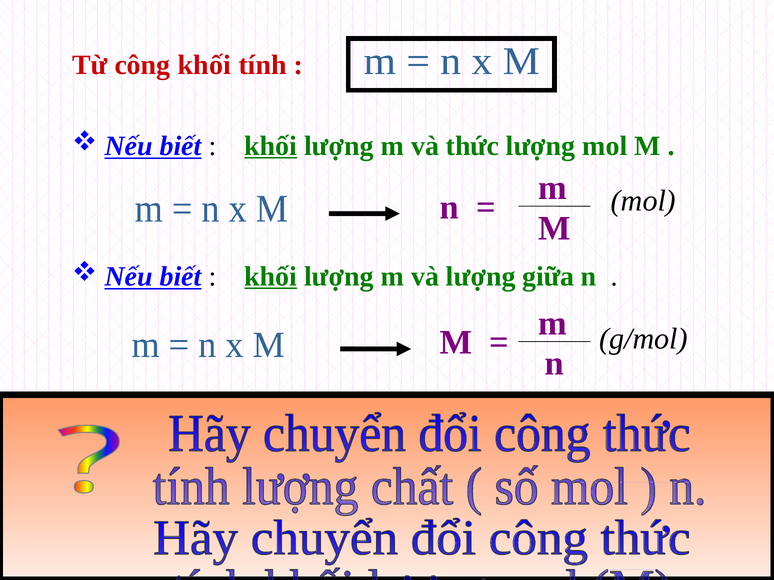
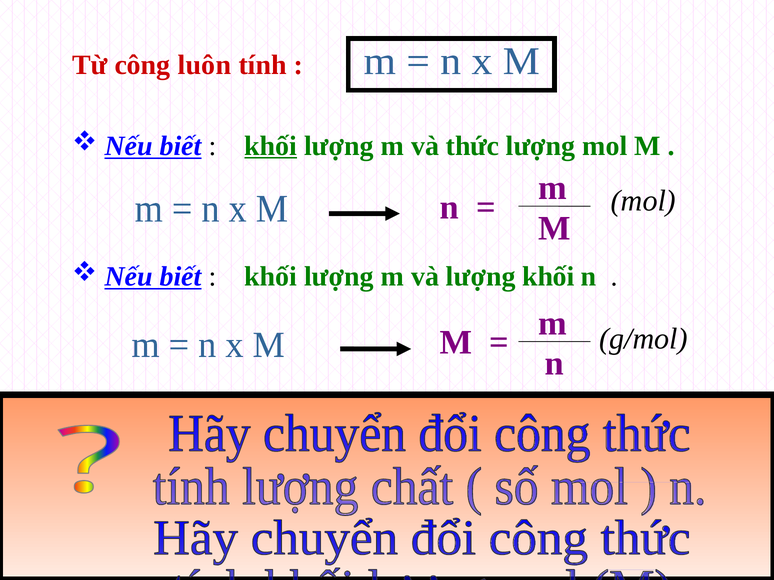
công khối: khối -> luôn (204, 65)
khối underline: present -> none (271, 277)
lượng giữa: giữa -> khối (548, 277)
